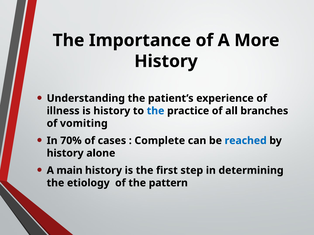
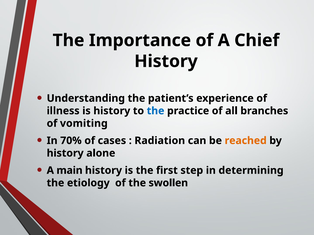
More: More -> Chief (257, 40)
Complete: Complete -> Radiation (160, 141)
reached colour: blue -> orange (246, 141)
pattern: pattern -> swollen (168, 183)
